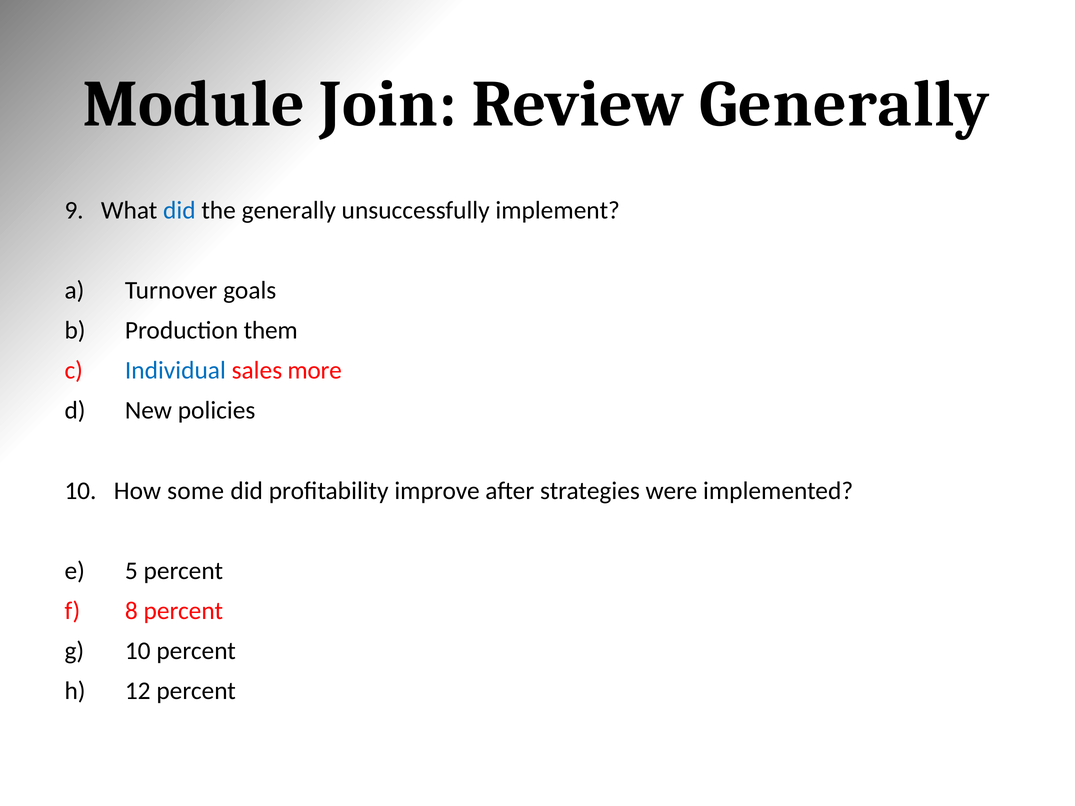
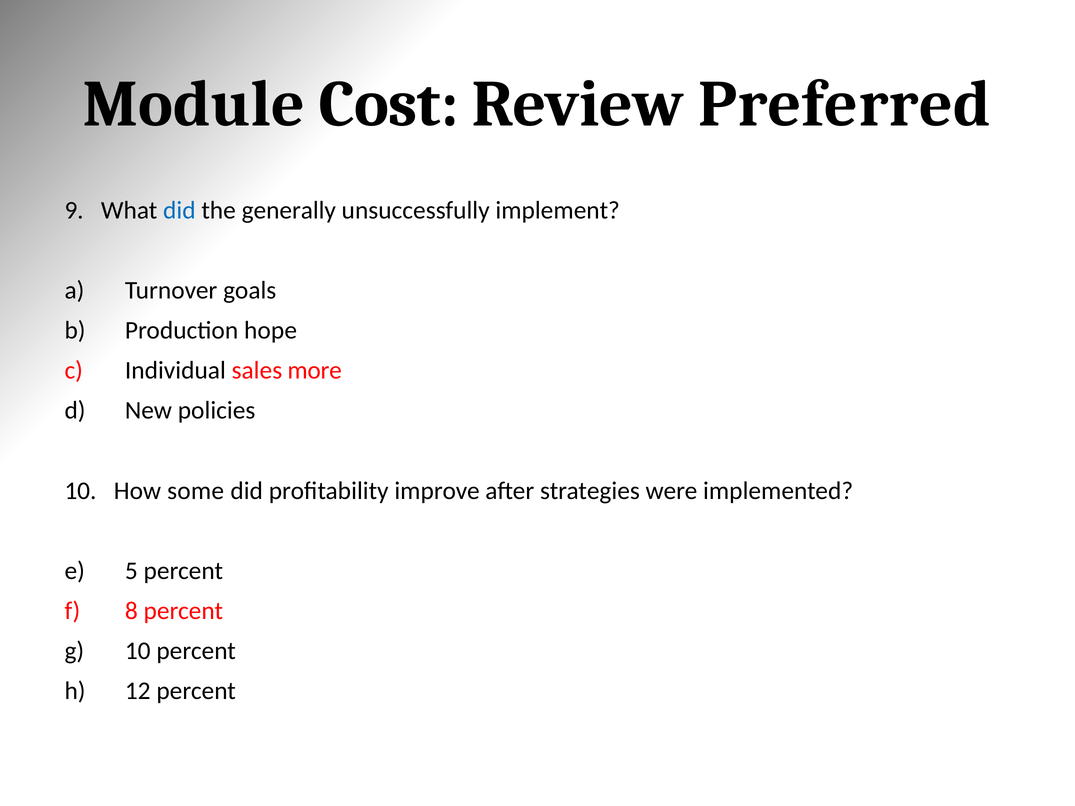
Join: Join -> Cost (389, 104)
Review Generally: Generally -> Preferred (844, 104)
them: them -> hope (271, 331)
Individual colour: blue -> black (175, 371)
